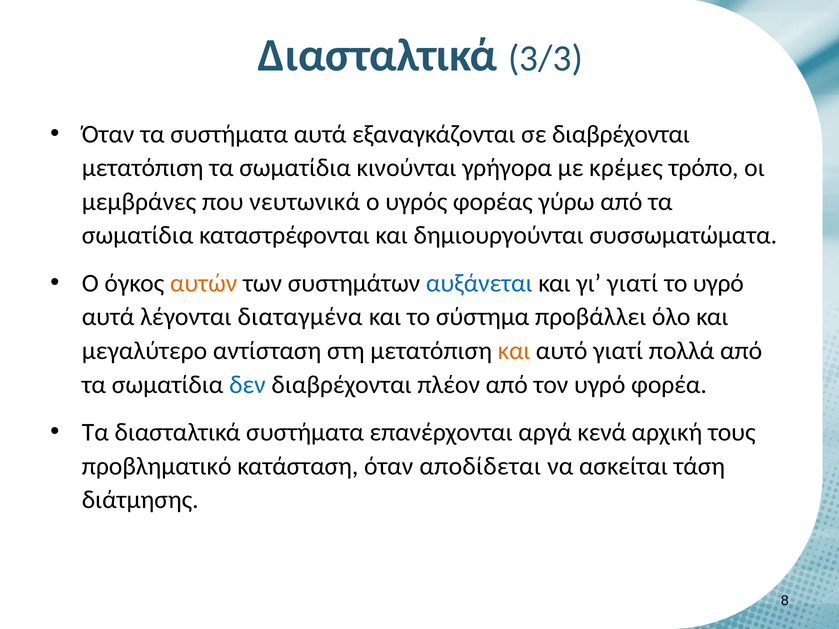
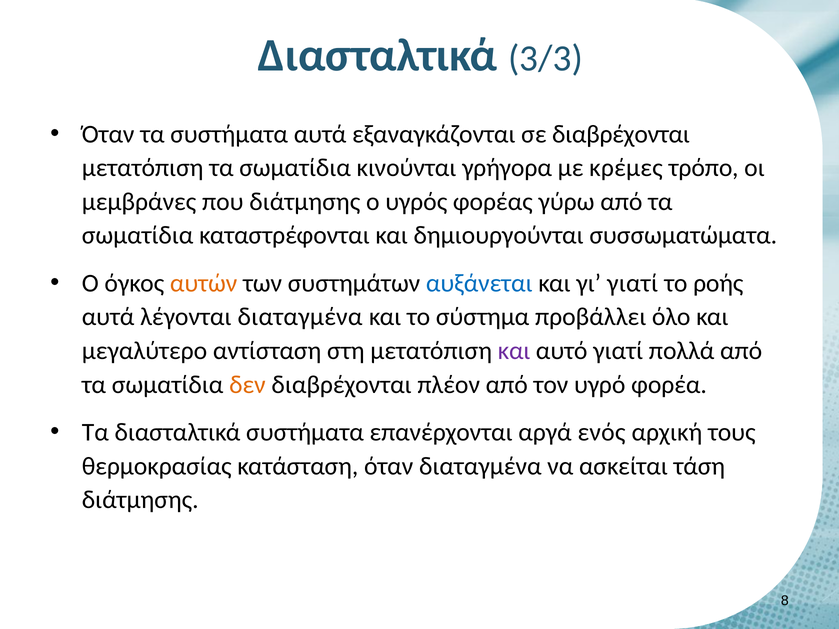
που νευτωνικά: νευτωνικά -> διάτμησης (305, 202)
το υγρό: υγρό -> ροής (718, 283)
και colour: orange -> purple (514, 351)
δεν colour: blue -> orange (247, 385)
κενά: κενά -> ενός (602, 432)
προβληματικό: προβληματικό -> θερμοκρασίας (157, 466)
όταν αποδίδεται: αποδίδεται -> διαταγμένα (480, 466)
